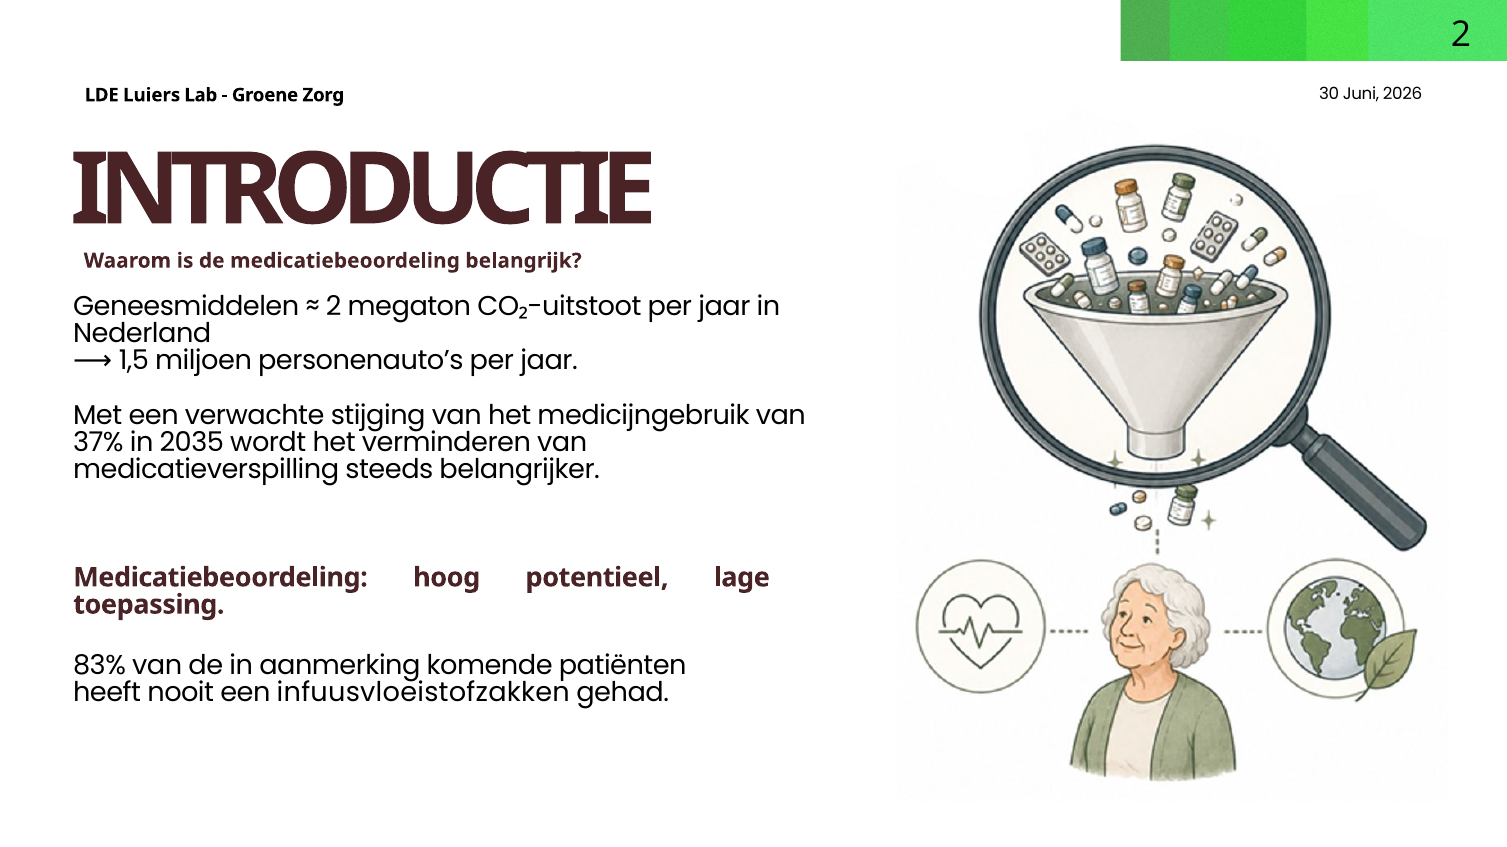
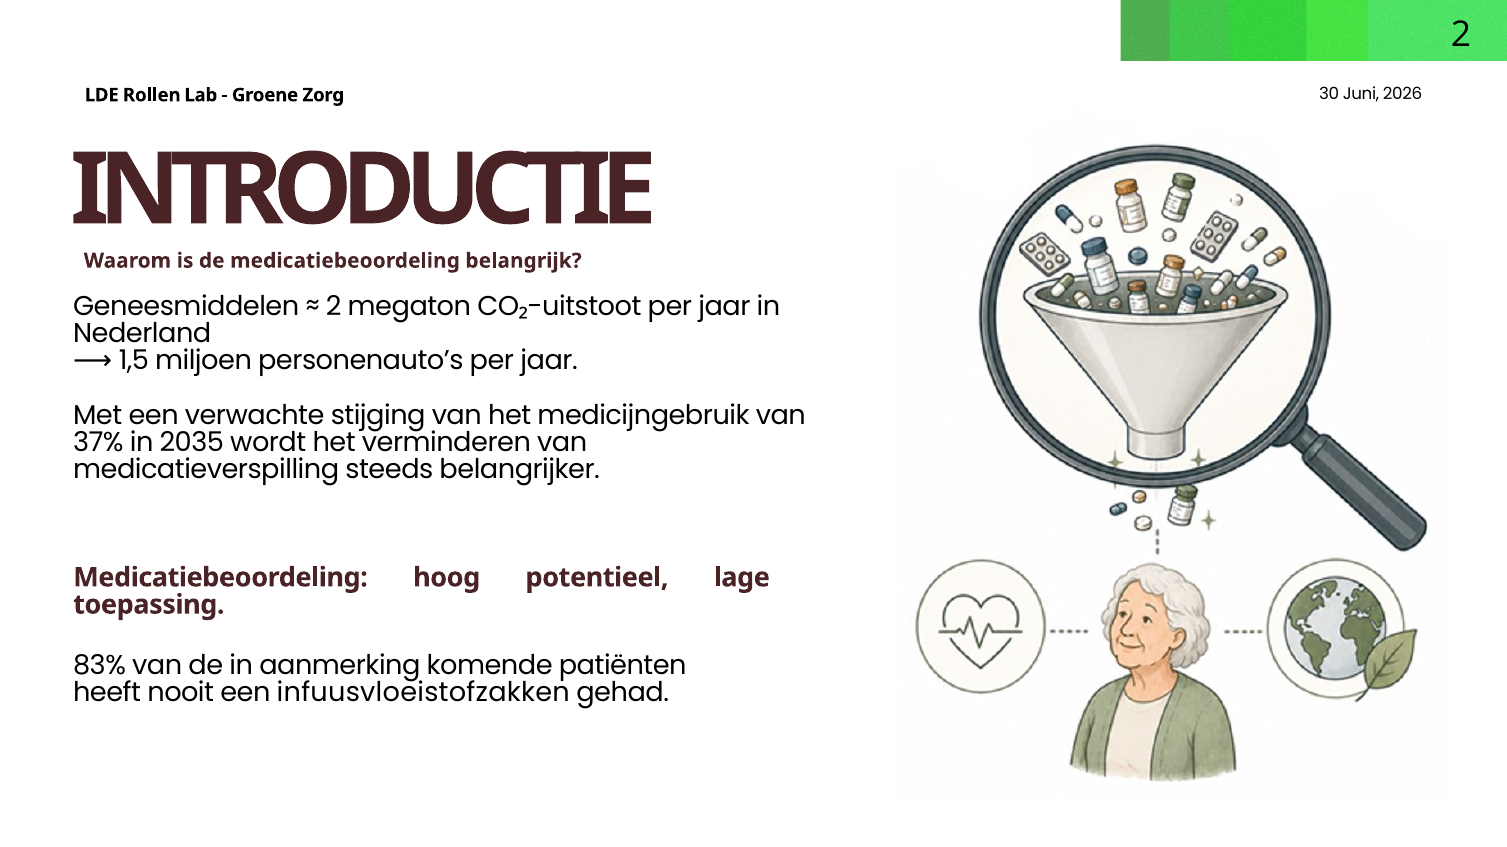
Luiers: Luiers -> Rollen (152, 95)
